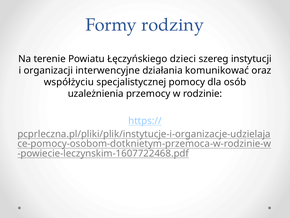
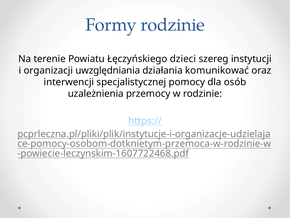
Formy rodziny: rodziny -> rodzinie (173, 25)
interwencyjne: interwencyjne -> uwzględniania (108, 70)
współżyciu: współżyciu -> interwencji (69, 82)
